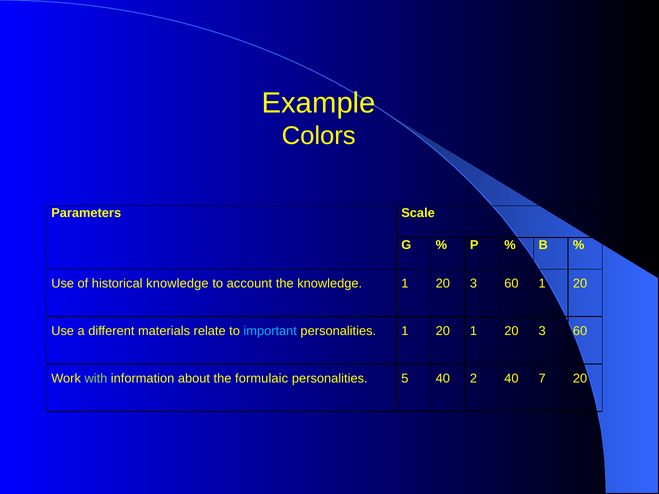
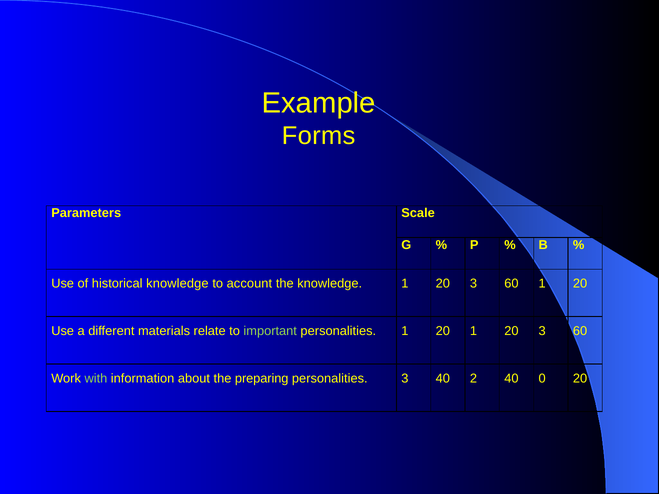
Colors: Colors -> Forms (319, 136)
important colour: light blue -> light green (270, 331)
formulaic: formulaic -> preparing (262, 379)
personalities 5: 5 -> 3 (405, 379)
7: 7 -> 0 (542, 379)
